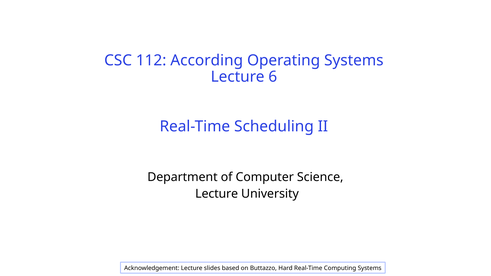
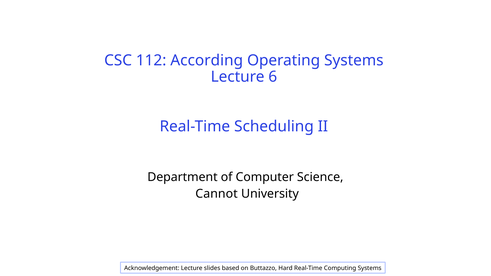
Lecture: Lecture -> Cannot (217, 194)
